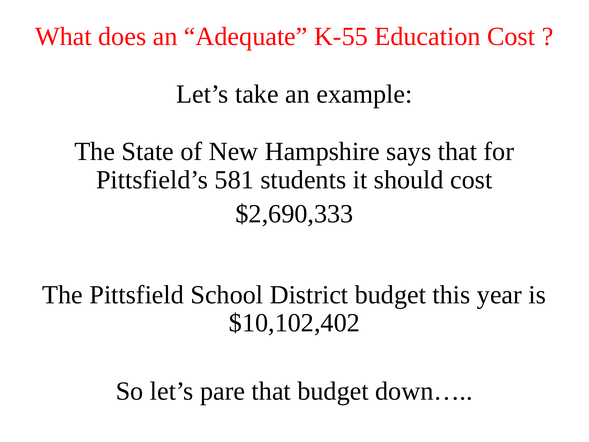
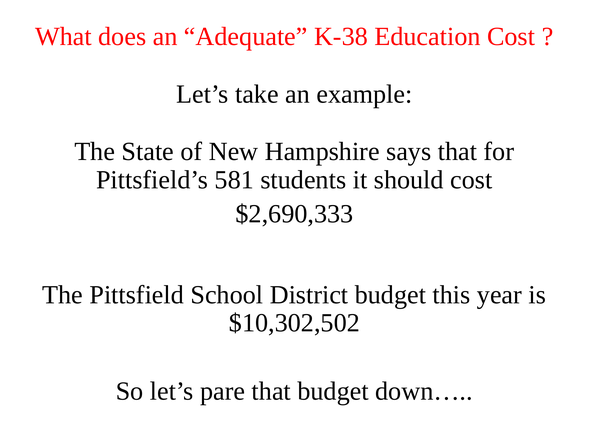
K-55: K-55 -> K-38 (341, 37)
$10,102,402: $10,102,402 -> $10,302,502 (294, 323)
